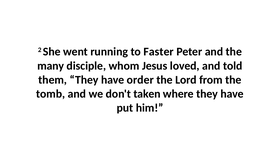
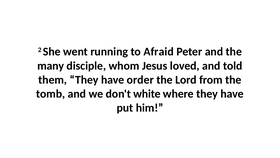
Faster: Faster -> Afraid (159, 52)
taken: taken -> white (147, 94)
